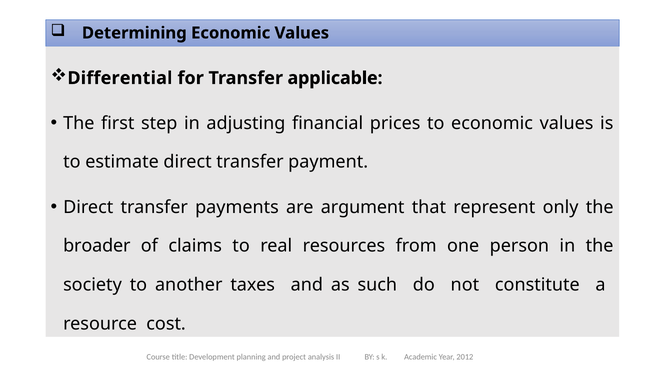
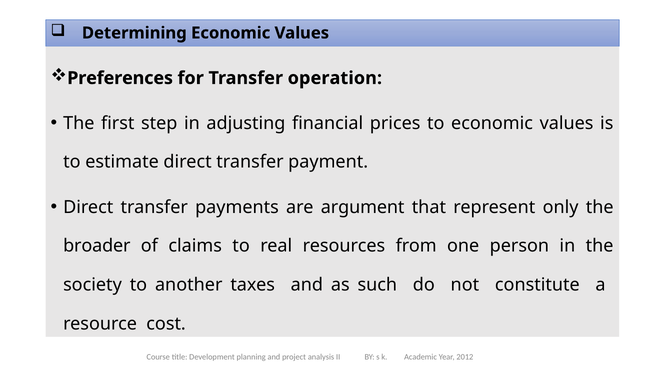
Differential: Differential -> Preferences (120, 78)
applicable: applicable -> operation (335, 78)
